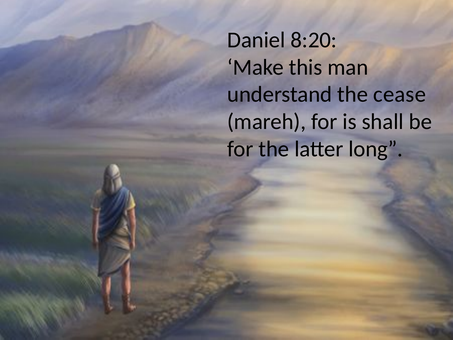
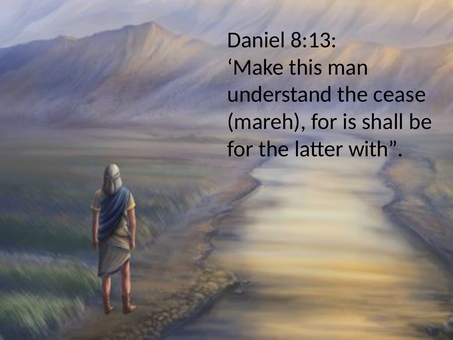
8:20: 8:20 -> 8:13 (314, 40)
long: long -> with (376, 149)
